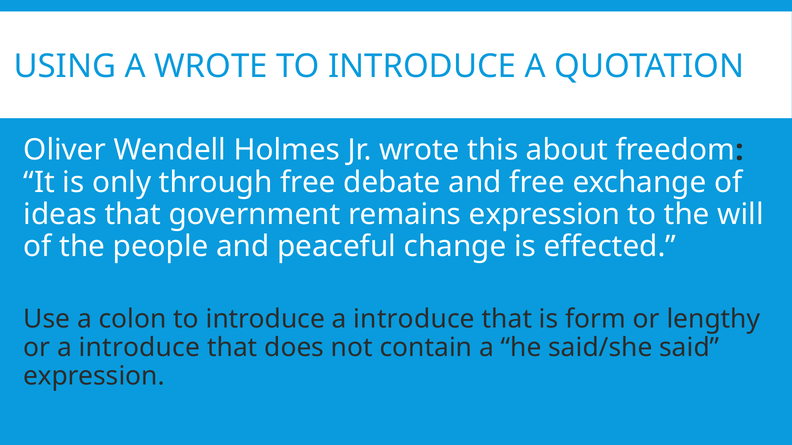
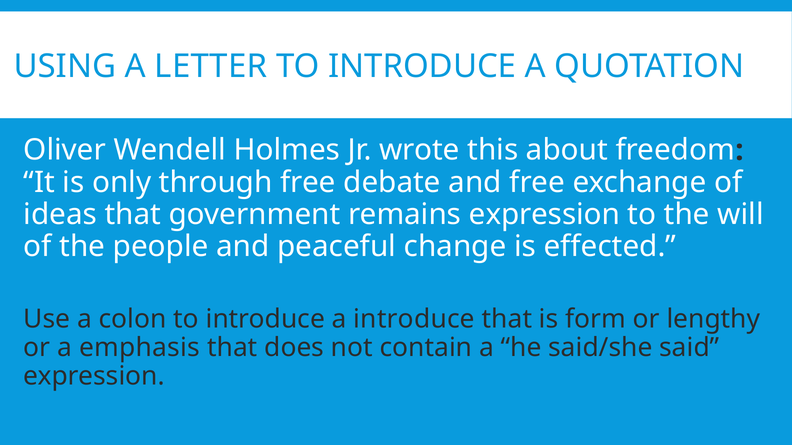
A WROTE: WROTE -> LETTER (211, 67)
or a introduce: introduce -> emphasis (139, 348)
